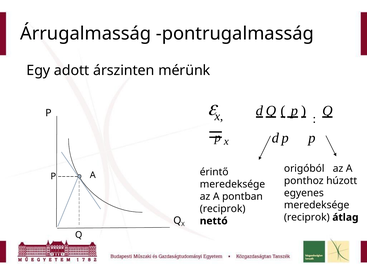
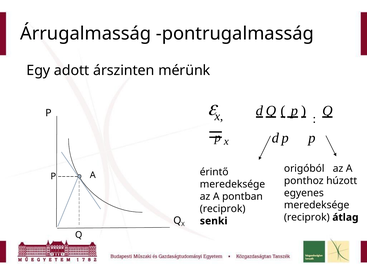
nettó: nettó -> senki (214, 221)
